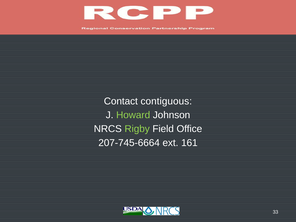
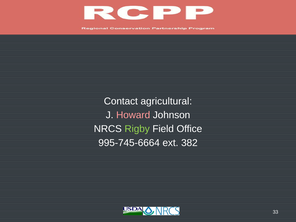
contiguous: contiguous -> agricultural (166, 101)
Howard colour: light green -> pink (133, 115)
207-745-6664: 207-745-6664 -> 995-745-6664 (129, 143)
161: 161 -> 382 (189, 143)
